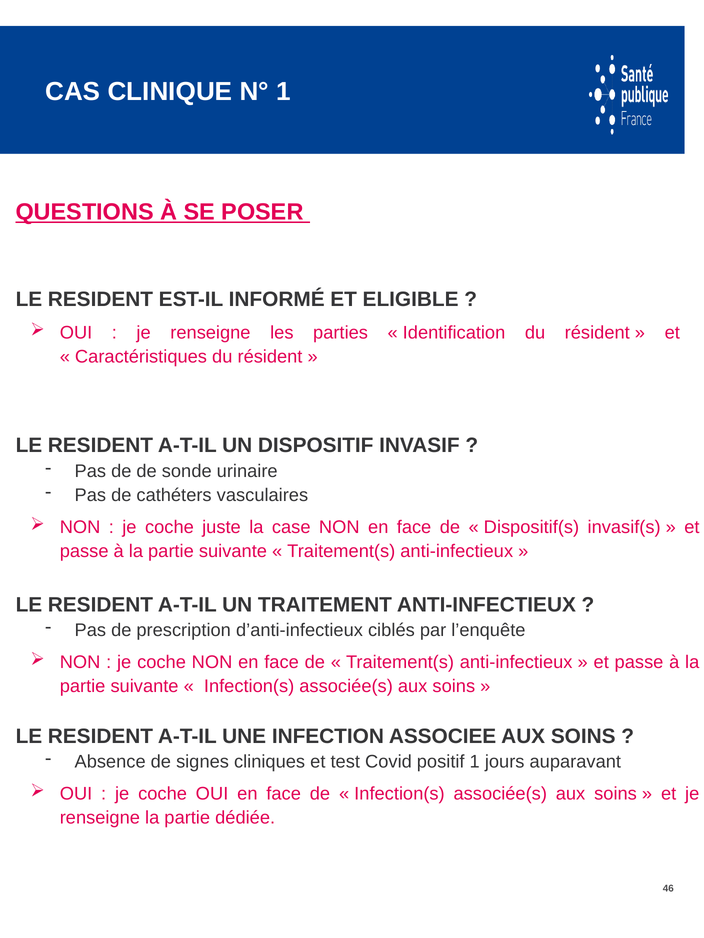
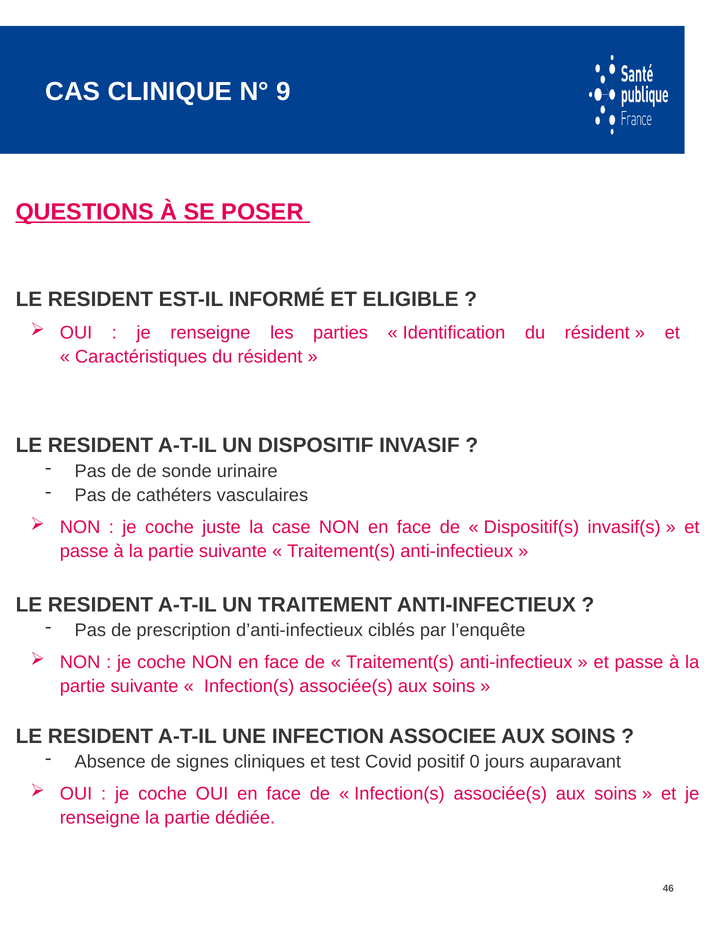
N° 1: 1 -> 9 (283, 92)
positif 1: 1 -> 0 (475, 762)
